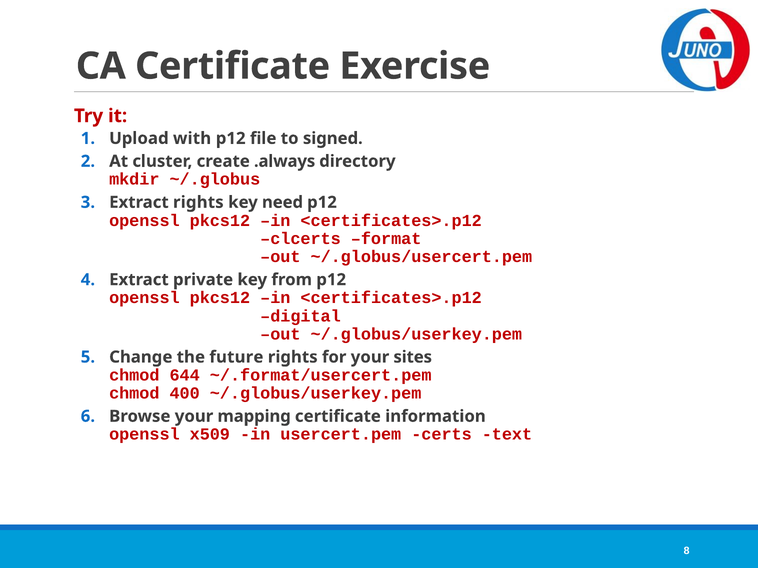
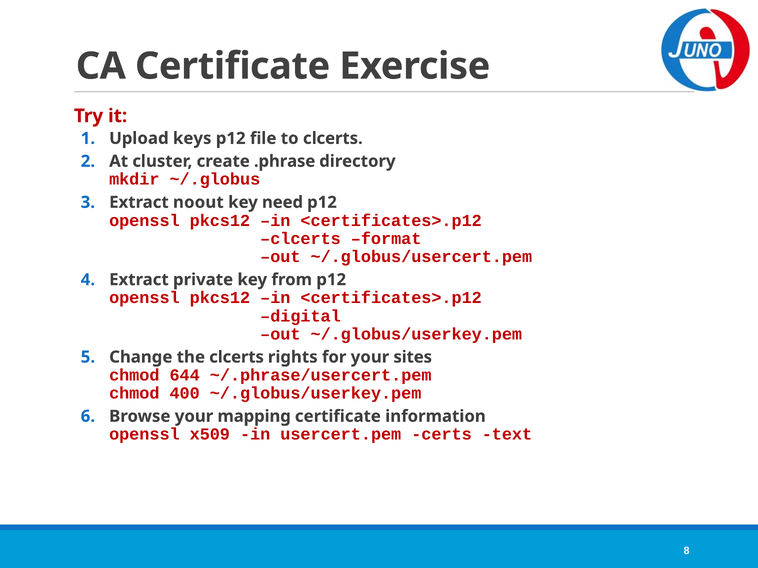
with: with -> keys (192, 138)
to signed: signed -> clcerts (333, 138)
.always: .always -> .phrase (285, 161)
Extract rights: rights -> noout (198, 202)
the future: future -> clcerts (237, 357)
~/.format/usercert.pem: ~/.format/usercert.pem -> ~/.phrase/usercert.pem (321, 376)
